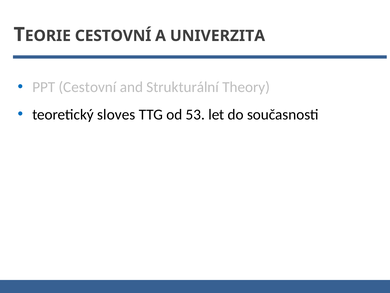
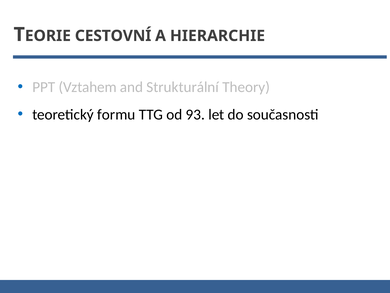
UNIVERZITA: UNIVERZITA -> HIERARCHIE (218, 36)
PPT Cestovní: Cestovní -> Vztahem (88, 87)
sloves: sloves -> formu (116, 114)
53: 53 -> 93 (195, 114)
